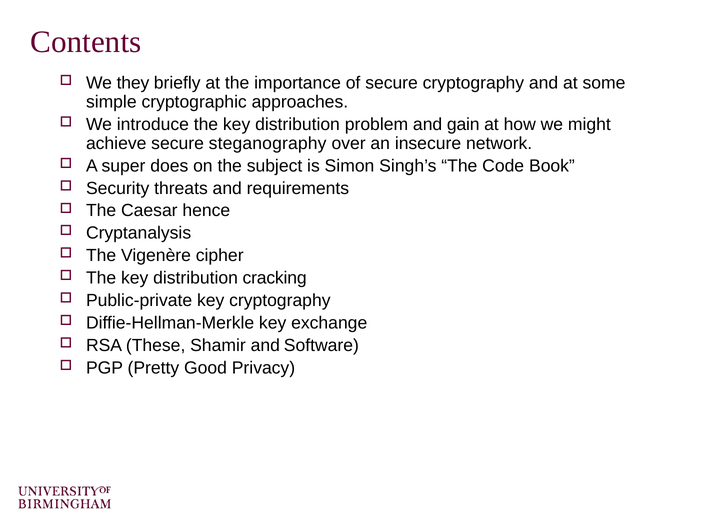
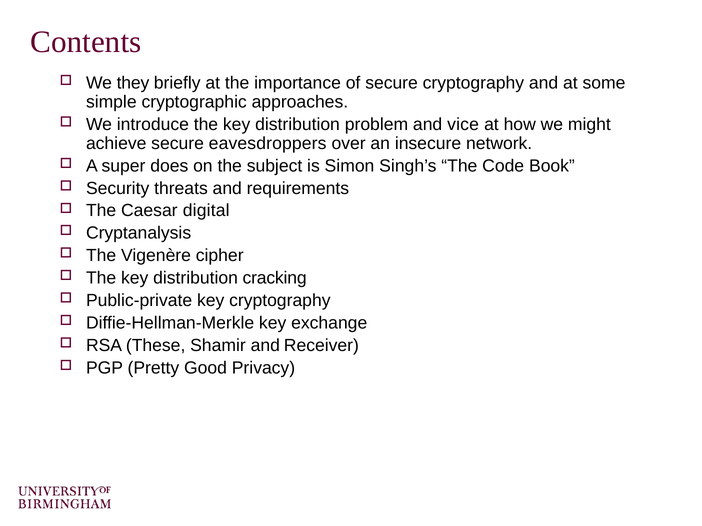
gain: gain -> vice (463, 125)
steganography: steganography -> eavesdroppers (268, 143)
hence: hence -> digital (206, 211)
Software: Software -> Receiver (321, 346)
